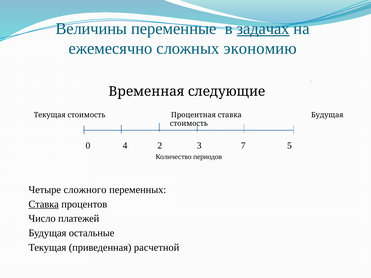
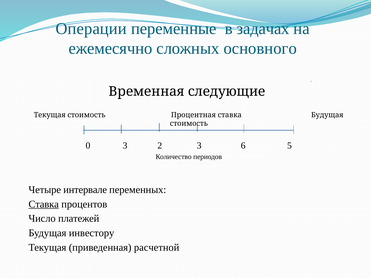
Величины: Величины -> Операции (91, 29)
задачах underline: present -> none (263, 29)
экономию: экономию -> основного (260, 49)
0 4: 4 -> 3 (125, 146)
7: 7 -> 6 (243, 146)
сложного: сложного -> интервале (85, 190)
остальные: остальные -> инвестору (92, 233)
